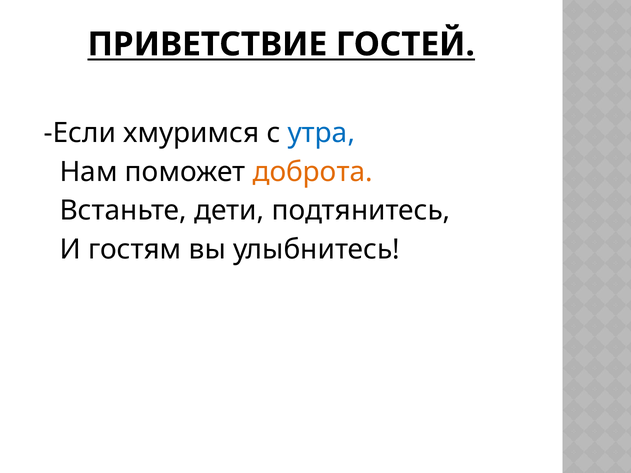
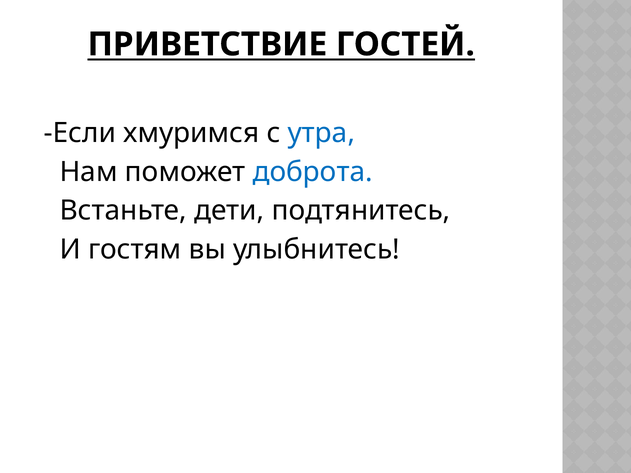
доброта colour: orange -> blue (313, 172)
